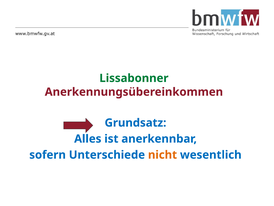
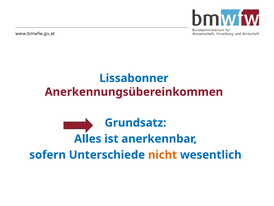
Lissabonner colour: green -> blue (134, 78)
